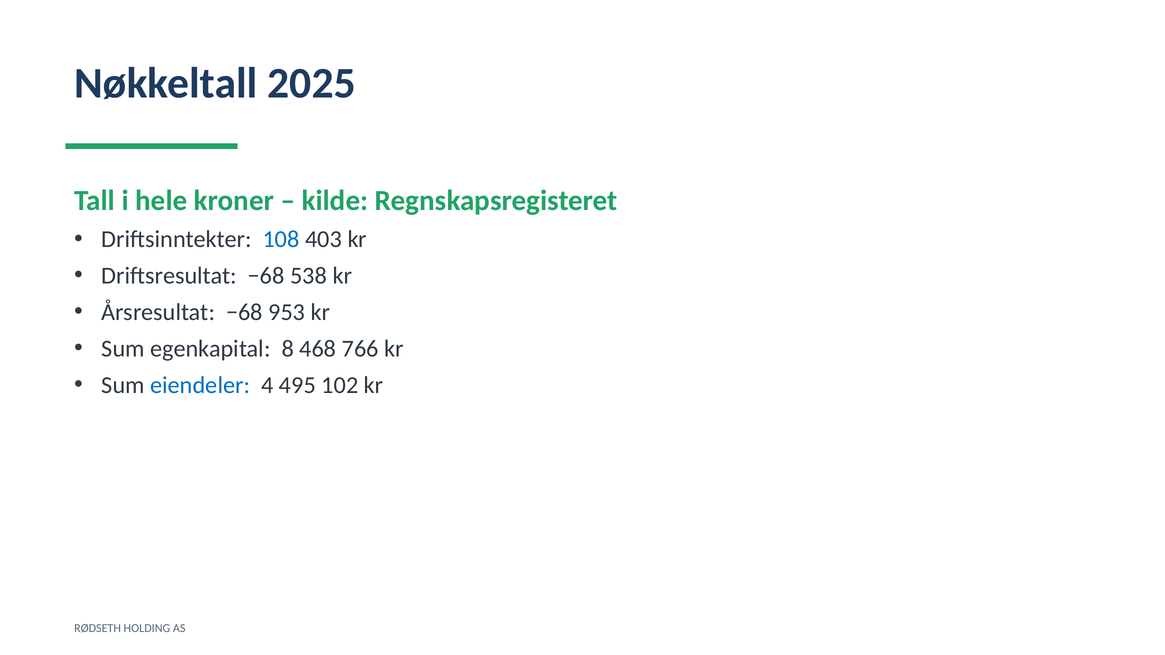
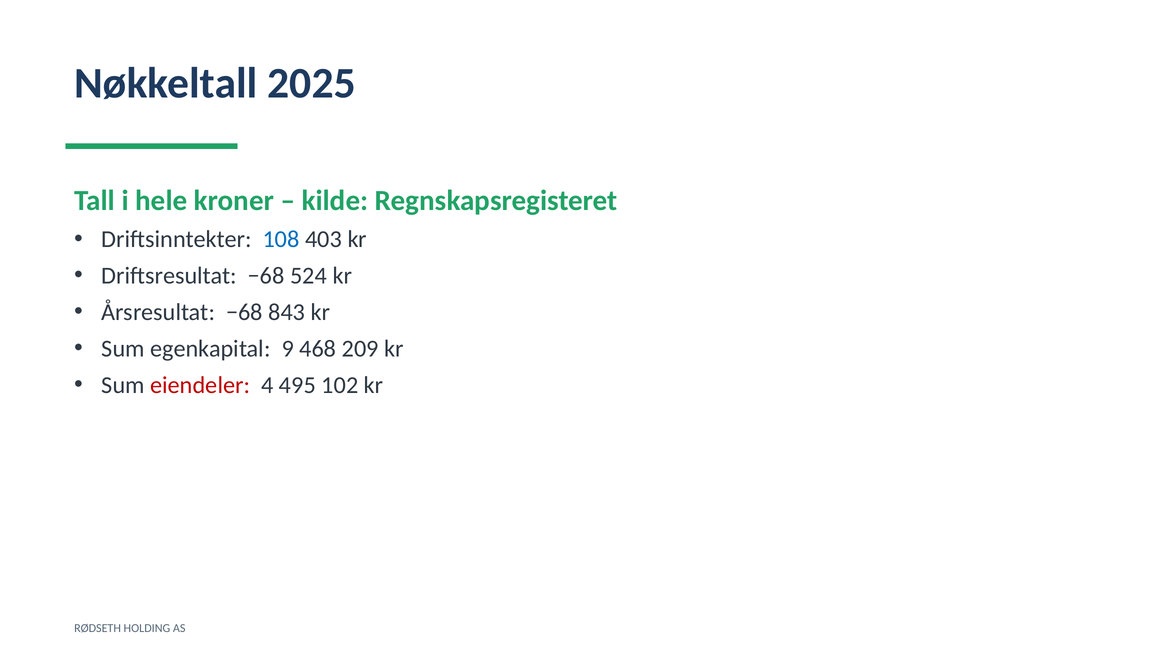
538: 538 -> 524 (309, 276)
953: 953 -> 843 (287, 312)
8: 8 -> 9 (288, 349)
766: 766 -> 209 (360, 349)
eiendeler colour: blue -> red (200, 385)
